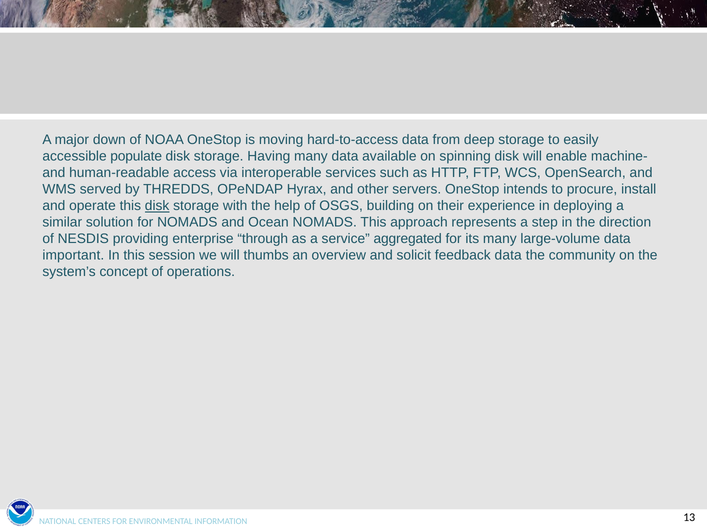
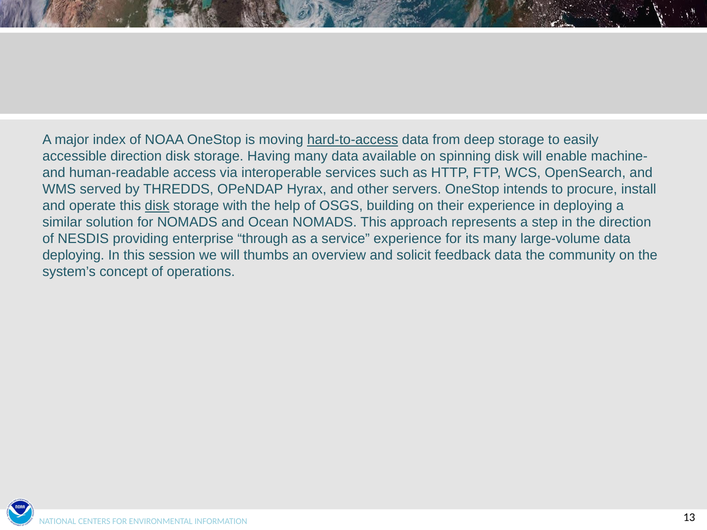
down: down -> index (109, 140)
hard-to-access underline: none -> present (353, 140)
accessible populate: populate -> direction (136, 157)
service aggregated: aggregated -> experience (408, 239)
important: important -> deploying (73, 256)
